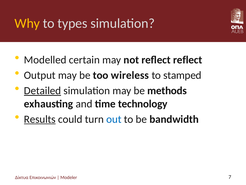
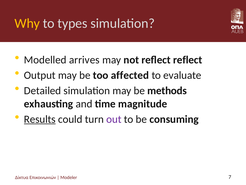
certain: certain -> arrives (84, 60)
wireless: wireless -> affected (130, 75)
stamped: stamped -> evaluate (182, 75)
Detailed underline: present -> none (43, 90)
technology: technology -> magnitude (143, 104)
out colour: blue -> purple (114, 119)
bandwidth: bandwidth -> consuming (174, 119)
